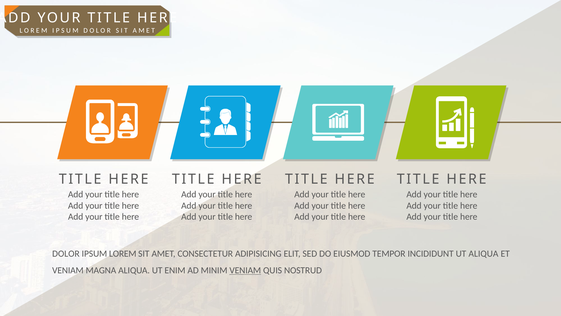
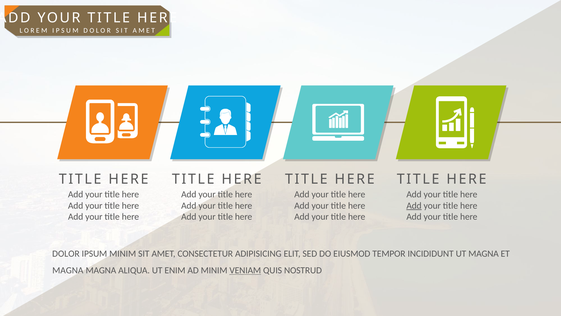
Add underline: none -> present (414, 205)
IPSUM LOREM: LOREM -> MINIM (123, 253)
UT ALIQUA: ALIQUA -> MAGNA (484, 253)
VENIAM: VENIAM -> MAGNA (68, 270)
